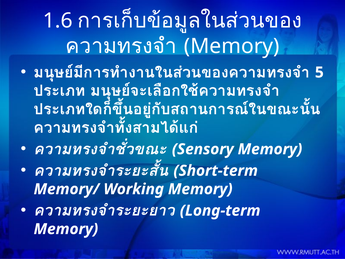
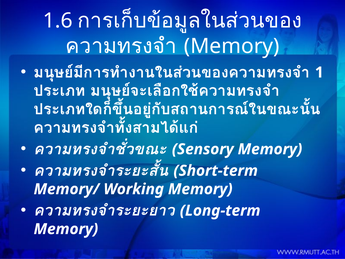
5: 5 -> 1 (319, 72)
